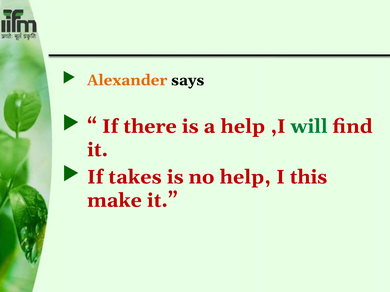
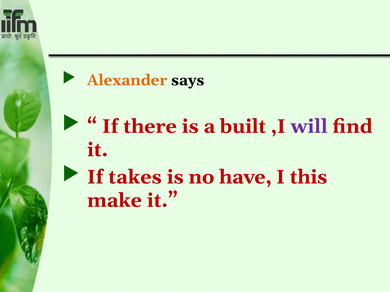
a help: help -> built (243, 127)
will colour: green -> purple (309, 127)
no help: help -> have (245, 177)
